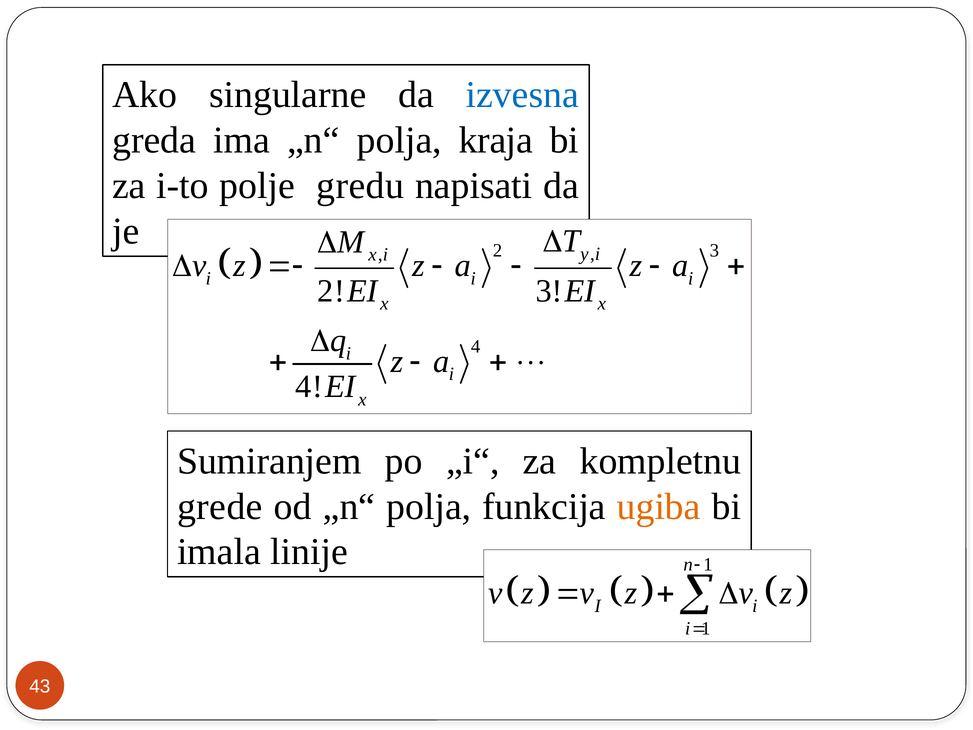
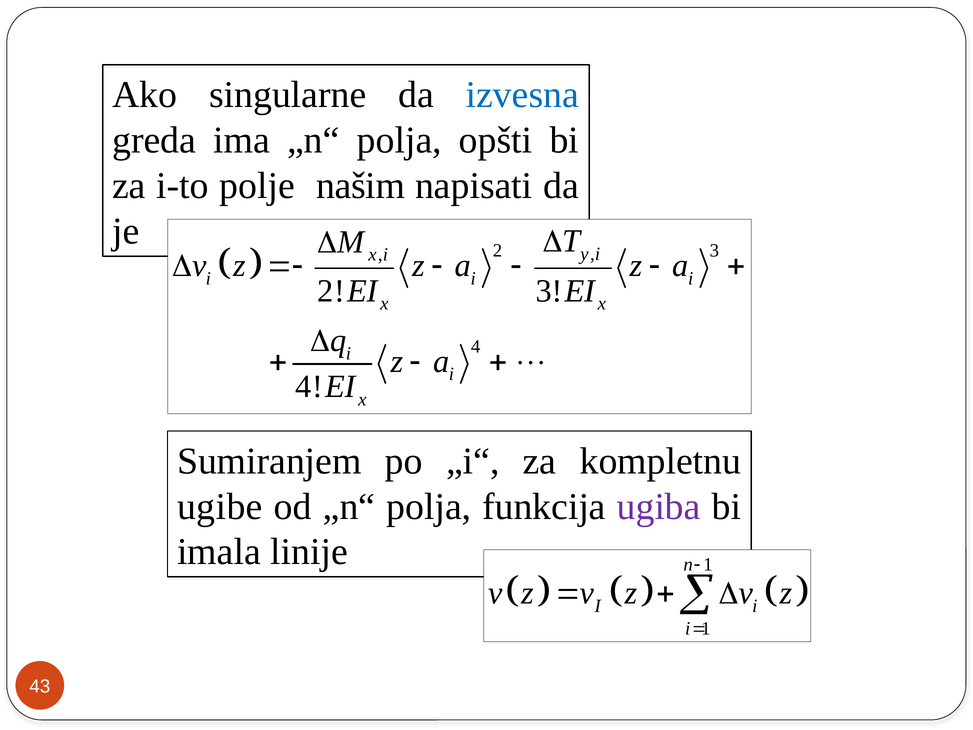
kraja: kraja -> opšti (496, 140)
gredu: gredu -> našim (361, 186)
grede: grede -> ugibe (220, 506)
ugiba colour: orange -> purple (659, 506)
